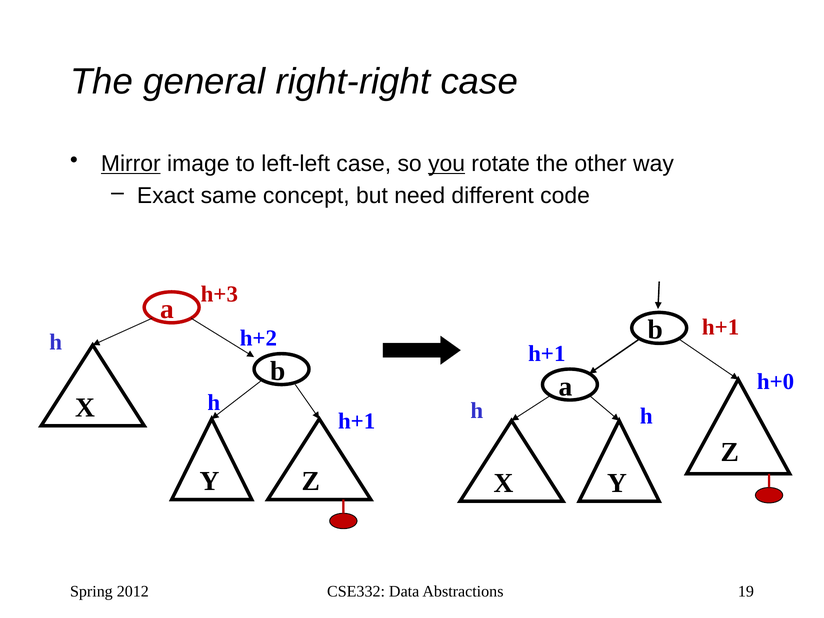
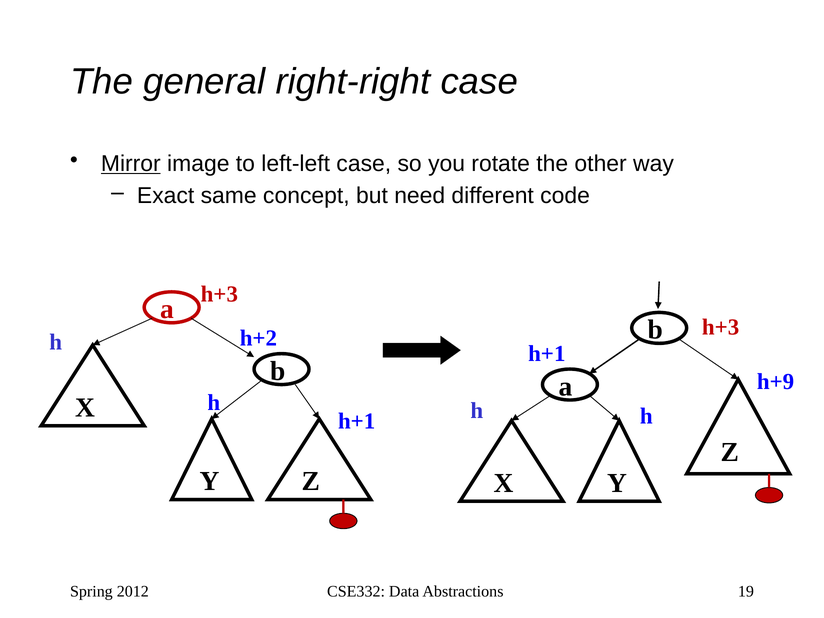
you underline: present -> none (447, 164)
h+1: h+1 -> h+3 (721, 327)
h+0: h+0 -> h+9 (776, 382)
